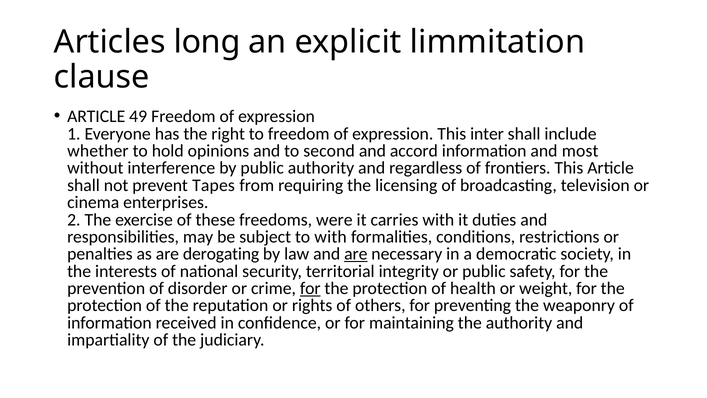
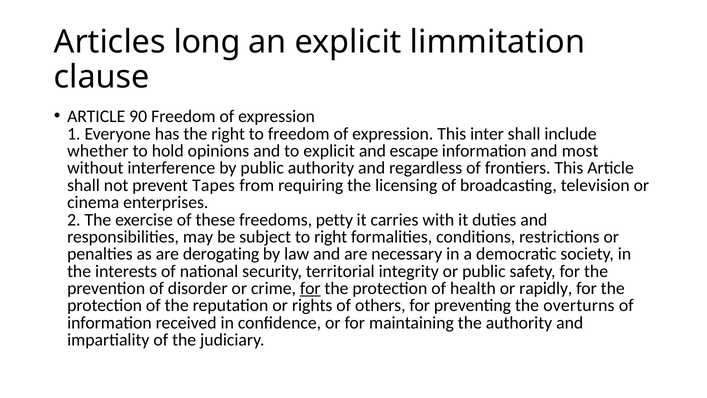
49: 49 -> 90 (138, 116)
to second: second -> explicit (329, 151)
accord: accord -> escape (414, 151)
were: were -> petty (334, 219)
to with: with -> right (331, 237)
are underline: present -> none (356, 254)
weight: weight -> rapidly (546, 288)
weaponry: weaponry -> overturns (579, 305)
